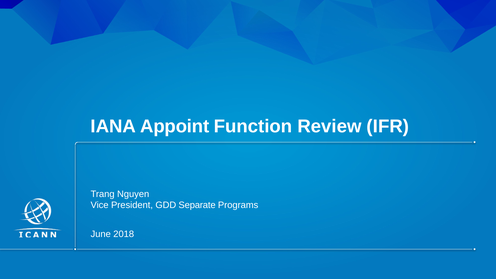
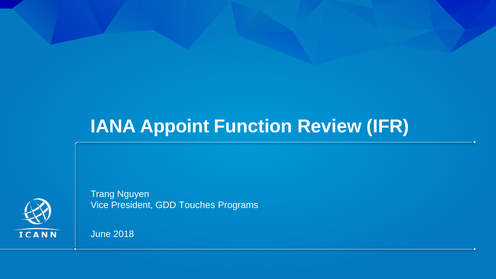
Separate: Separate -> Touches (197, 205)
